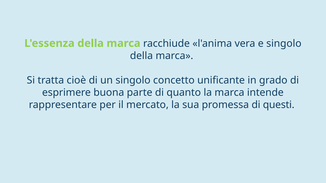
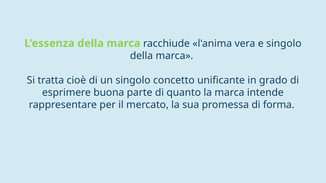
questi: questi -> forma (279, 105)
